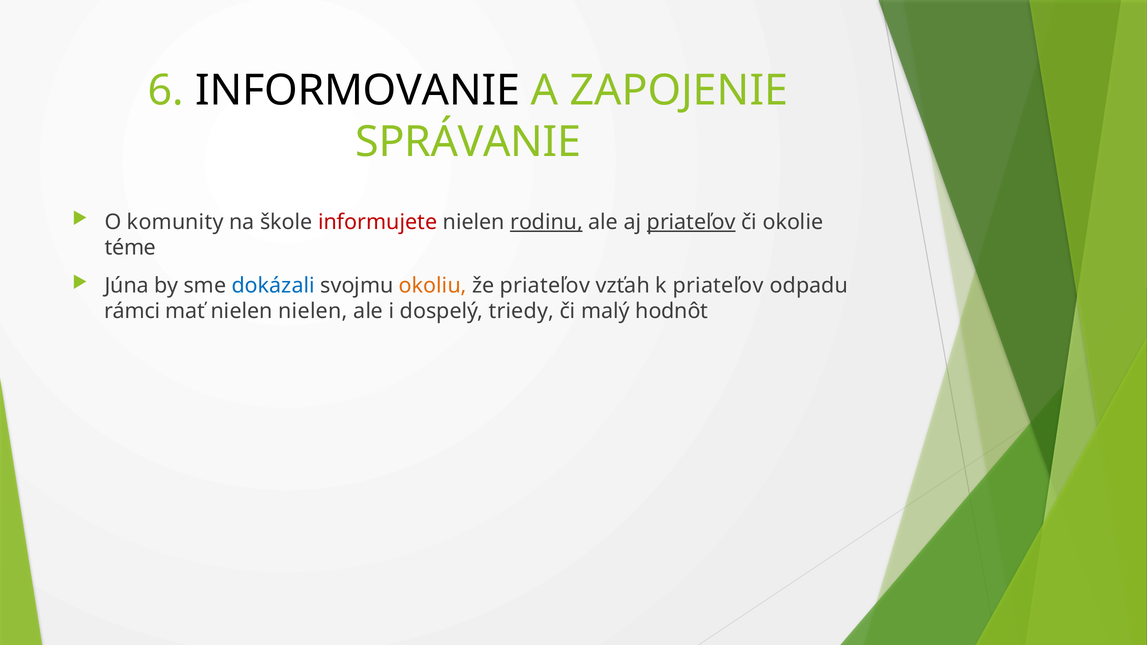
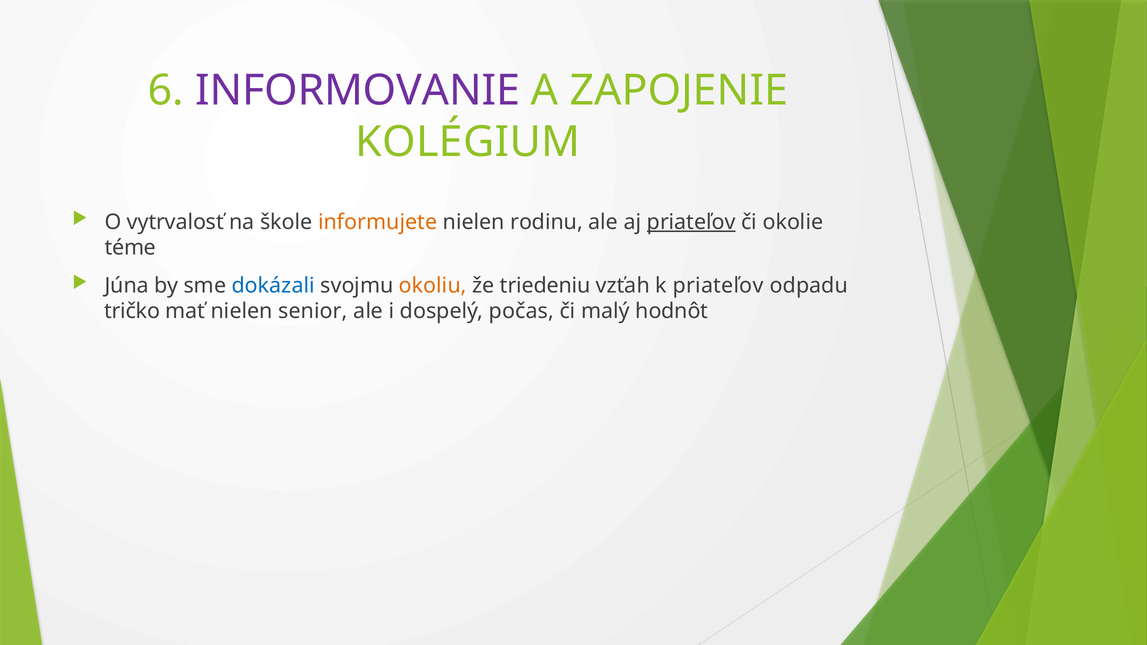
INFORMOVANIE colour: black -> purple (358, 90)
SPRÁVANIE: SPRÁVANIE -> KOLÉGIUM (468, 142)
komunity: komunity -> vytrvalosť (175, 222)
informujete colour: red -> orange (378, 222)
rodinu underline: present -> none (546, 222)
že priateľov: priateľov -> triedeniu (545, 286)
rámci: rámci -> tričko (132, 311)
nielen nielen: nielen -> senior (313, 311)
triedy: triedy -> počas (521, 311)
